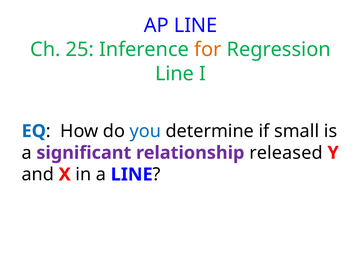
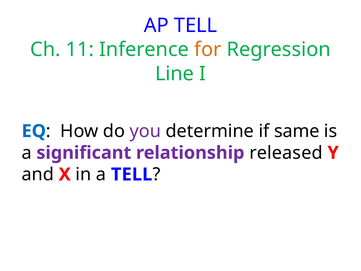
AP LINE: LINE -> TELL (196, 25)
25: 25 -> 11 (80, 50)
you colour: blue -> purple (145, 131)
small: small -> same (297, 131)
a LINE: LINE -> TELL (132, 174)
